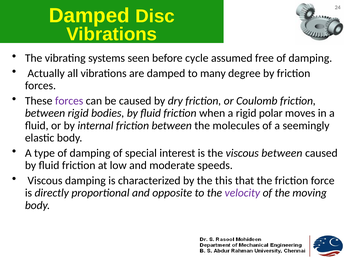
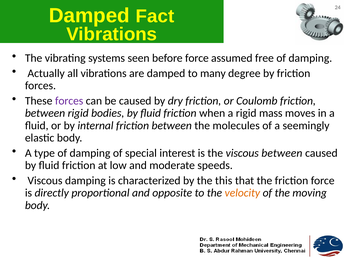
Disc: Disc -> Fact (155, 16)
before cycle: cycle -> force (197, 58)
polar: polar -> mass (271, 113)
velocity colour: purple -> orange (242, 193)
